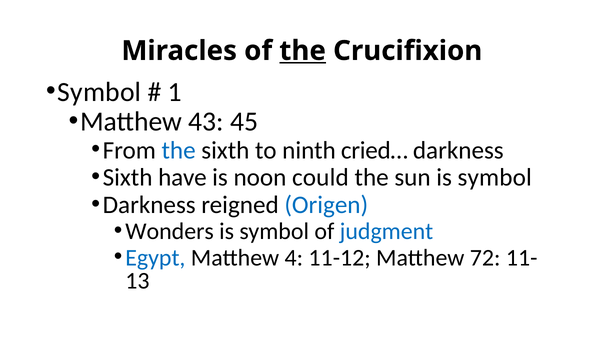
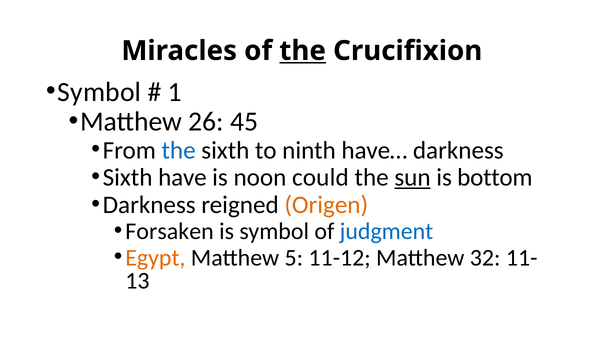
43: 43 -> 26 (206, 122)
cried…: cried… -> have… (374, 150)
sun underline: none -> present (413, 177)
symbol: symbol -> bottom (495, 177)
Origen colour: blue -> orange (326, 205)
Wonders: Wonders -> Forsaken (170, 231)
Egypt colour: blue -> orange (155, 257)
4: 4 -> 5 (294, 257)
72: 72 -> 32 (485, 257)
